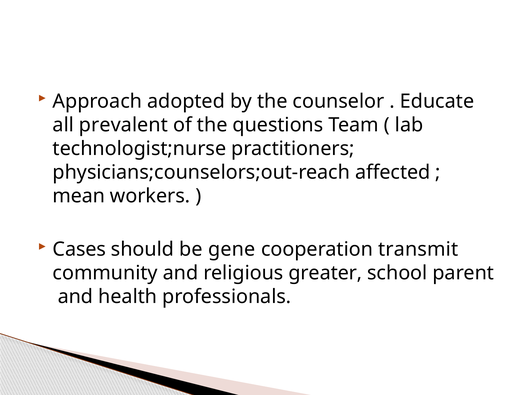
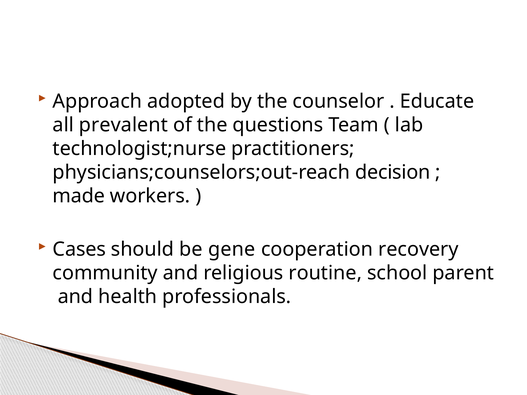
affected: affected -> decision (393, 172)
mean: mean -> made (79, 196)
transmit: transmit -> recovery (418, 249)
greater: greater -> routine (325, 273)
